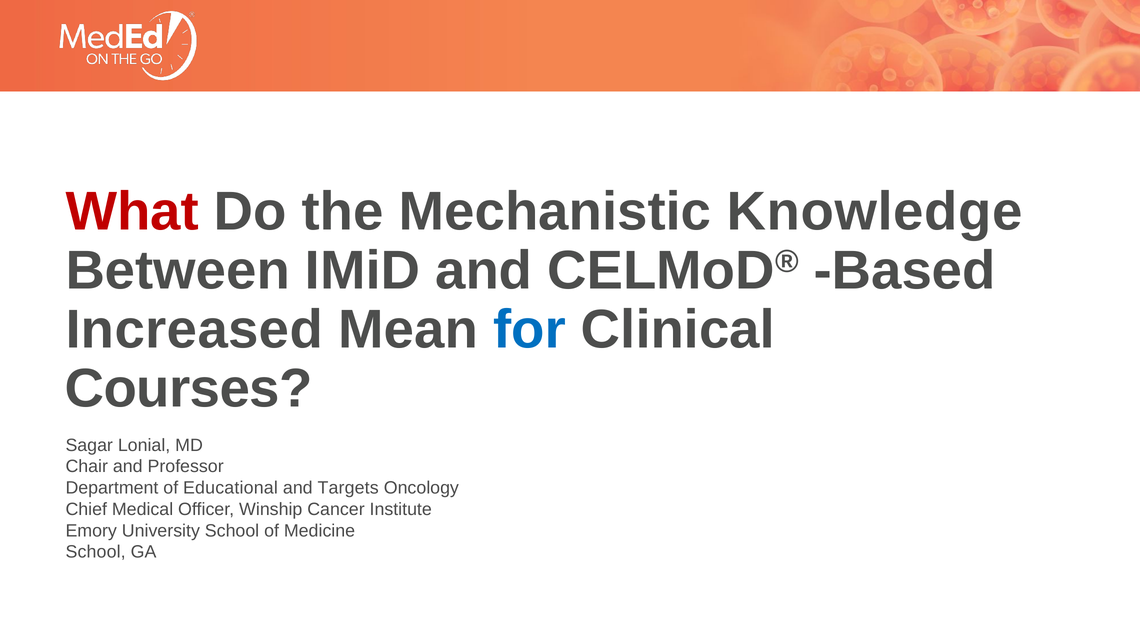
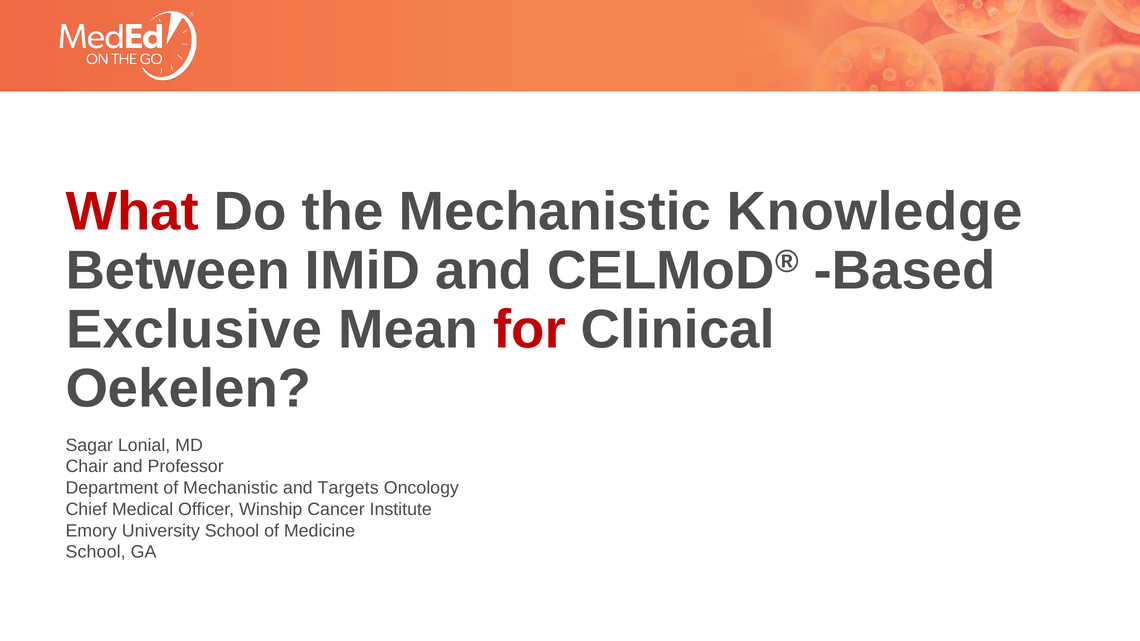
Increased: Increased -> Exclusive (194, 330)
for colour: blue -> red (529, 330)
Courses: Courses -> Oekelen (188, 389)
of Educational: Educational -> Mechanistic (231, 488)
